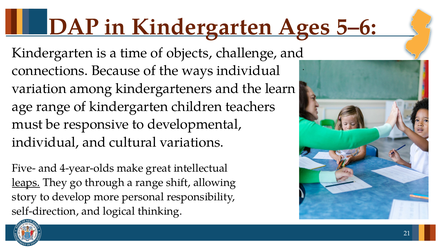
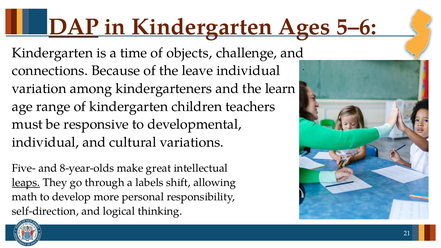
DAP underline: none -> present (74, 27)
ways: ways -> leave (198, 71)
4-year-olds: 4-year-olds -> 8-year-olds (87, 168)
a range: range -> labels (150, 183)
story: story -> math (25, 197)
